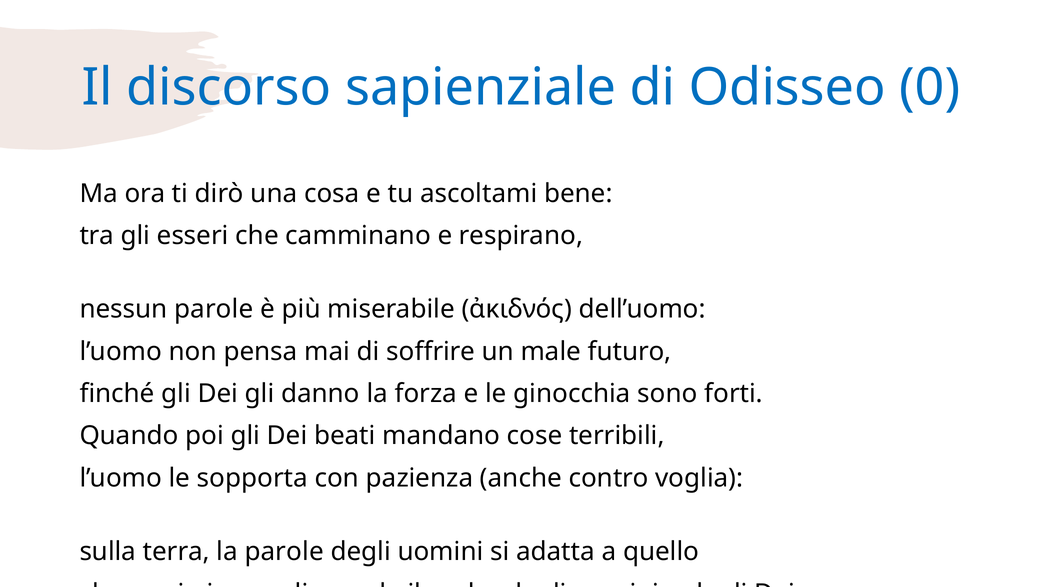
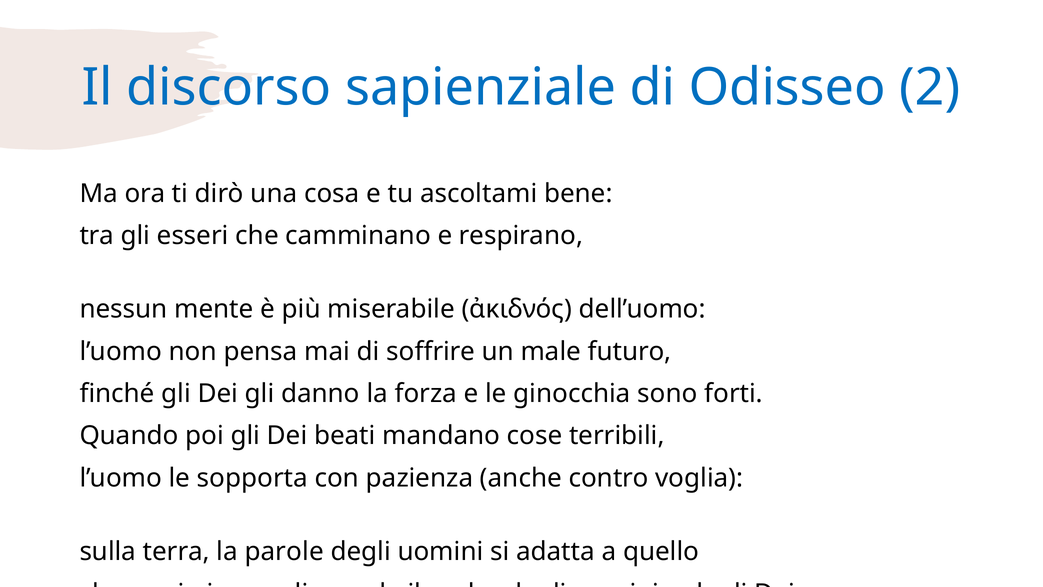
0: 0 -> 2 (930, 88)
nessun parole: parole -> mente (214, 309)
